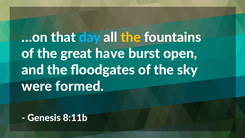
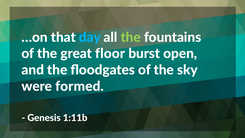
the colour: yellow -> light green (131, 37)
have: have -> floor (110, 54)
8:11b: 8:11b -> 1:11b (75, 118)
